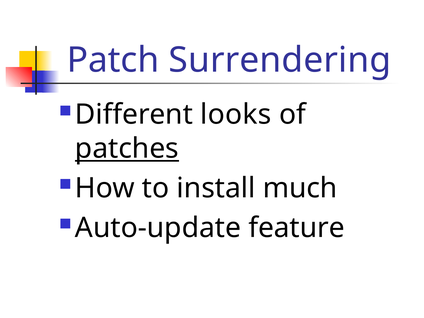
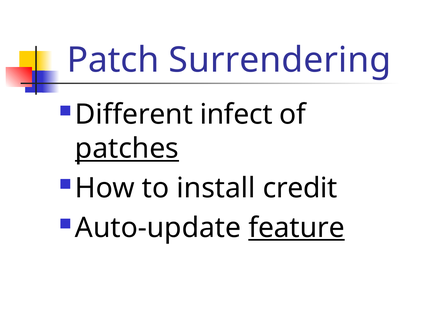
looks: looks -> infect (236, 115)
much: much -> credit (300, 188)
feature underline: none -> present (297, 228)
